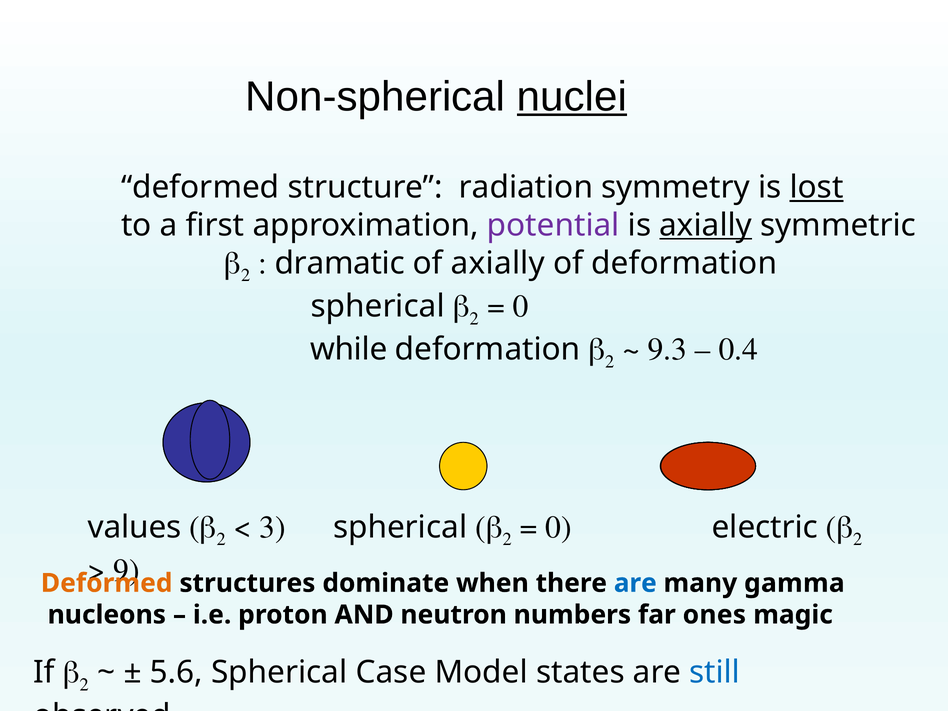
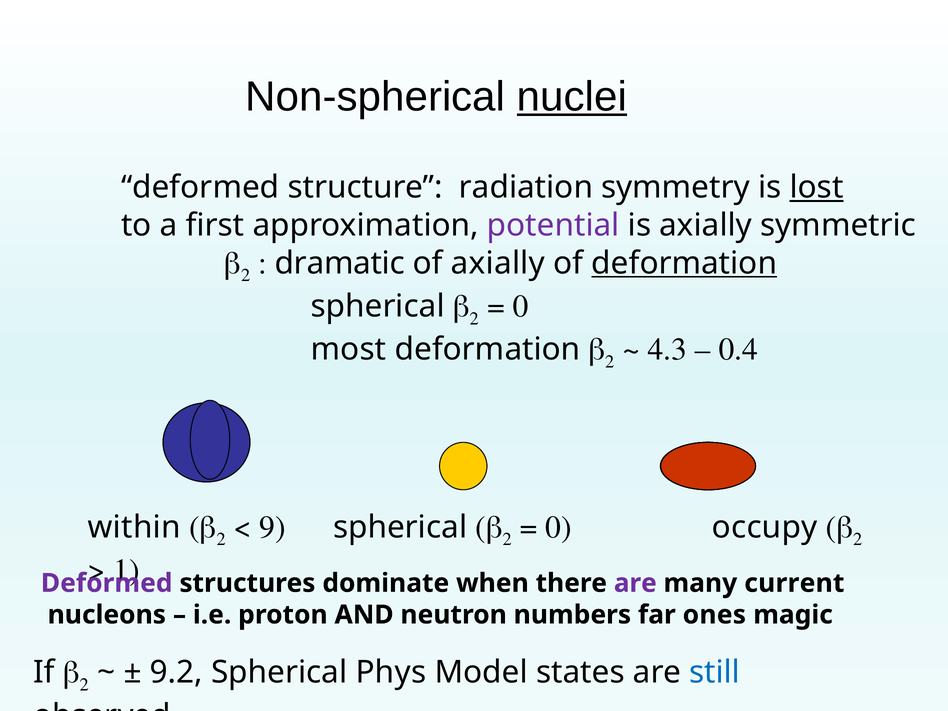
axially underline: present -> none (706, 225)
deformation underline: none -> present (684, 263)
while: while -> most (349, 349)
9.3: 9.3 -> 4.3 (667, 349)
values: values -> within (134, 527)
3: 3 -> 9 (273, 527)
electric: electric -> occupy (765, 527)
9: 9 -> 1 (126, 570)
Deformed colour: orange -> purple (107, 583)
are colour: blue -> purple (635, 583)
gamma: gamma -> current (794, 583)
5.6: 5.6 -> 9.2 (176, 672)
Case: Case -> Phys (391, 672)
